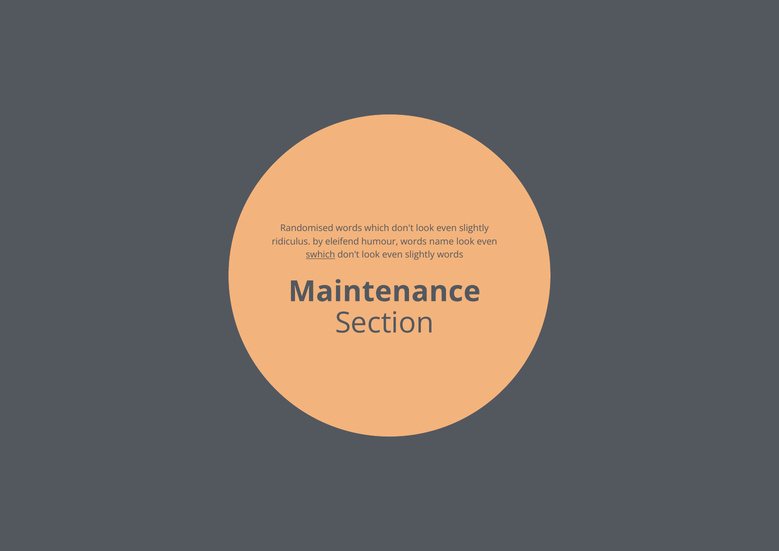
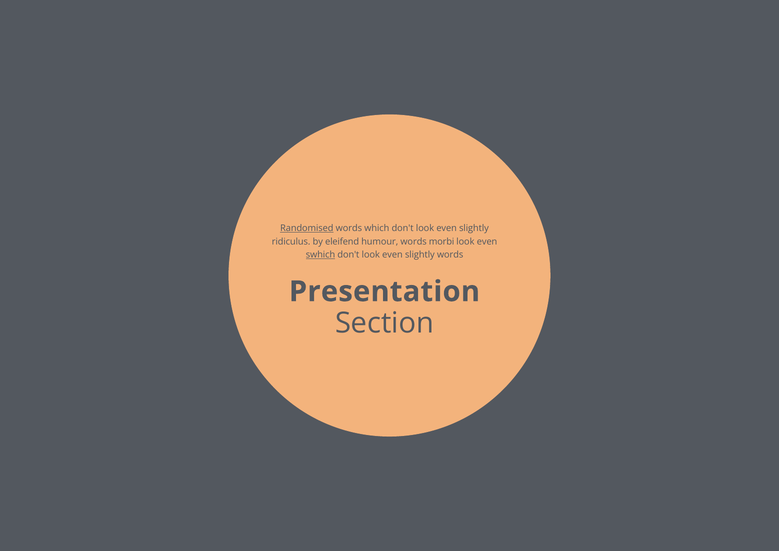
Randomised underline: none -> present (307, 228)
name: name -> morbi (442, 241)
Maintenance: Maintenance -> Presentation (384, 291)
